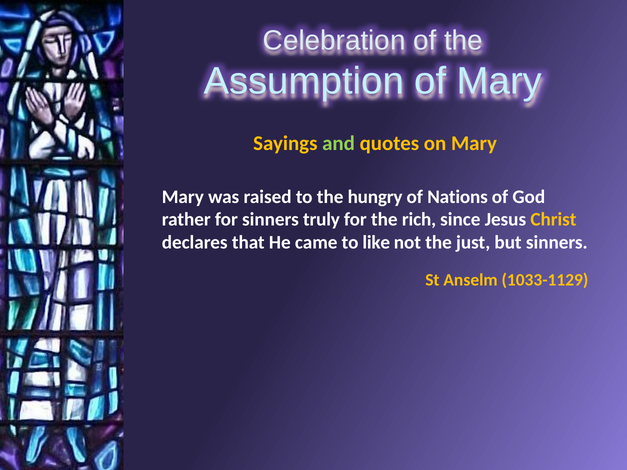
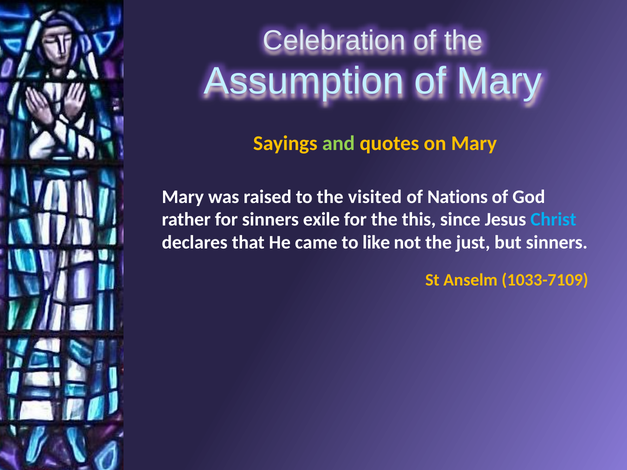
hungry: hungry -> visited (375, 197)
truly: truly -> exile (321, 220)
rich: rich -> this (419, 220)
Christ colour: yellow -> light blue (553, 220)
1033-1129: 1033-1129 -> 1033-7109 (545, 280)
